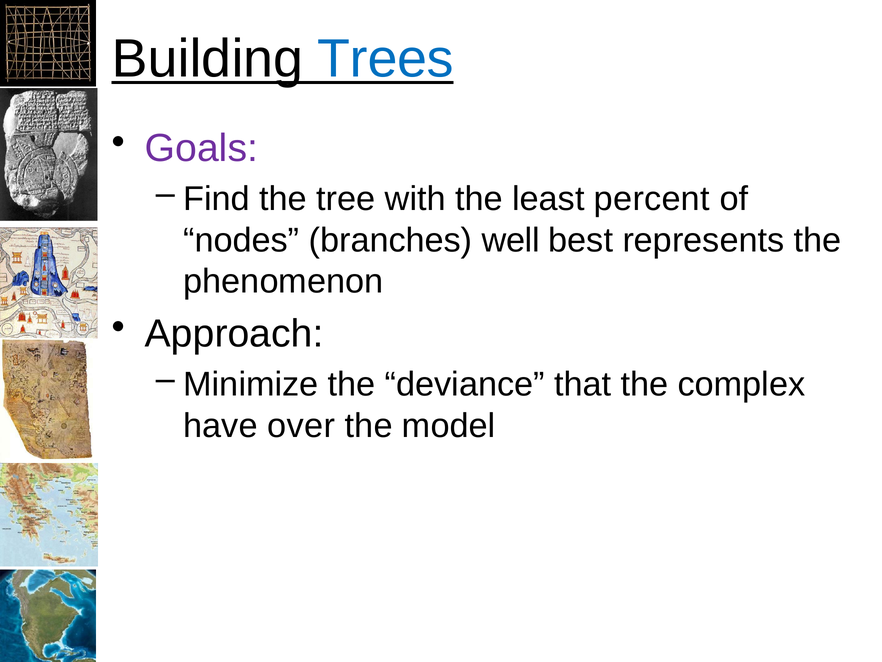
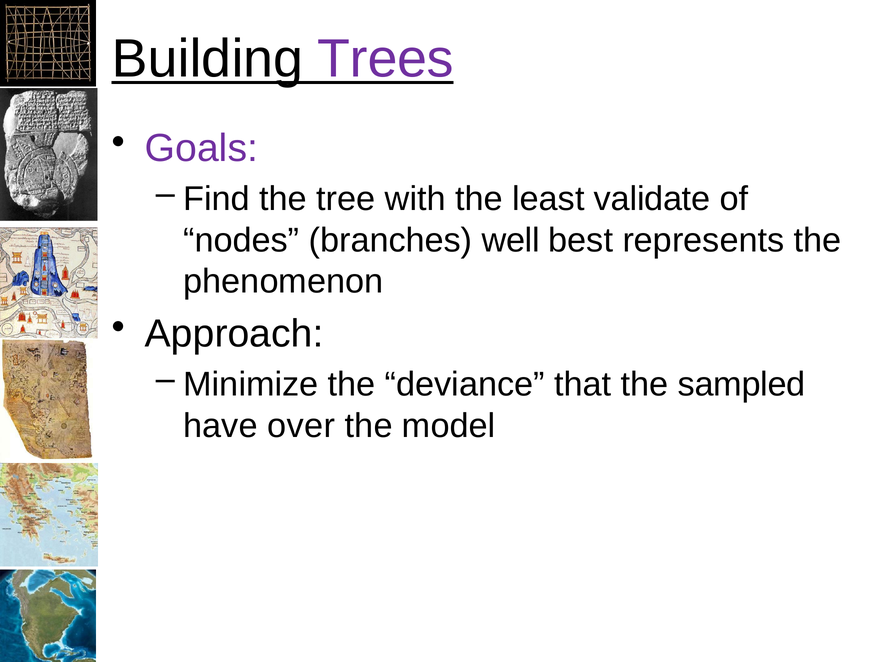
Trees colour: blue -> purple (386, 59)
percent: percent -> validate (652, 199)
complex: complex -> sampled (742, 384)
